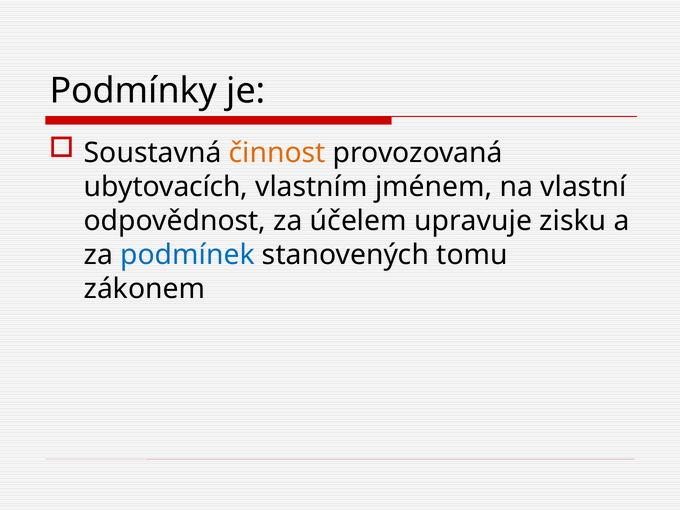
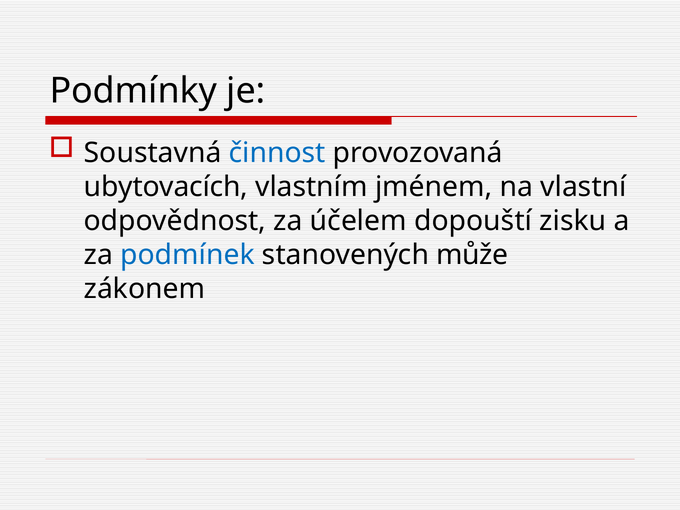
činnost colour: orange -> blue (277, 153)
upravuje: upravuje -> dopouští (473, 221)
tomu: tomu -> může (472, 255)
